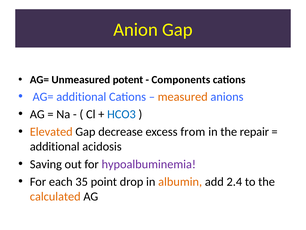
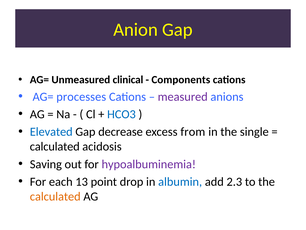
potent: potent -> clinical (128, 80)
AG= additional: additional -> processes (81, 96)
measured colour: orange -> purple (183, 96)
Elevated colour: orange -> blue (51, 132)
repair: repair -> single (254, 132)
additional: additional -> calculated (55, 146)
35: 35 -> 13 (82, 181)
albumin colour: orange -> blue (180, 181)
2.4: 2.4 -> 2.3 (234, 181)
